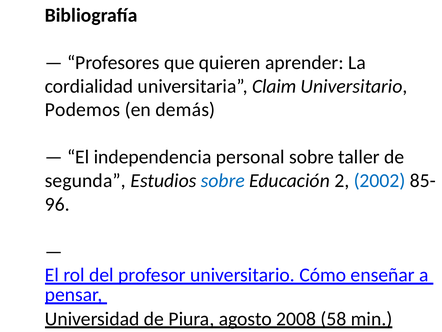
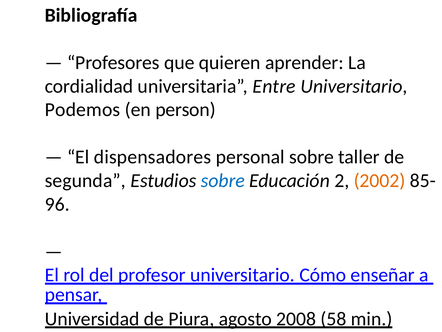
Claim: Claim -> Entre (274, 86)
demás: demás -> person (186, 110)
independencia: independencia -> dispensadores (153, 157)
2002 colour: blue -> orange (380, 180)
